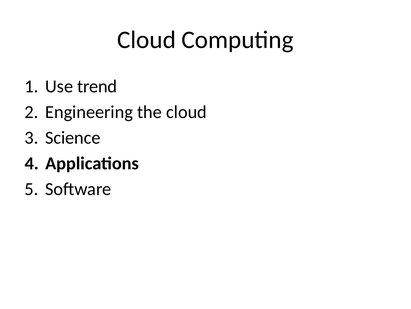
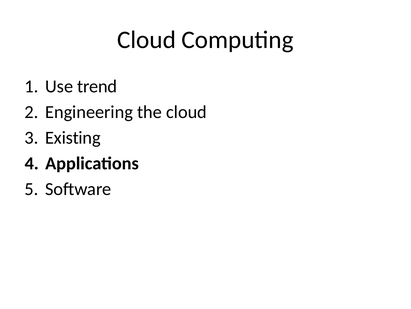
Science: Science -> Existing (73, 137)
